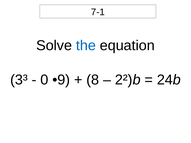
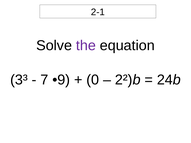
7-1: 7-1 -> 2-1 (98, 12)
the colour: blue -> purple (86, 46)
0: 0 -> 7 (44, 80)
8: 8 -> 0 (93, 80)
